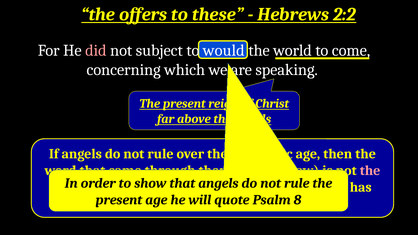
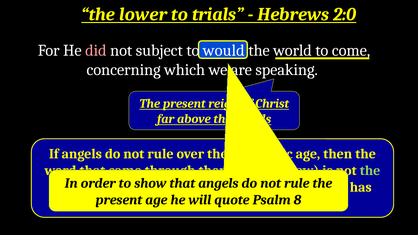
offers: offers -> lower (143, 15)
these: these -> trials (218, 15)
2:2: 2:2 -> 2:0 (345, 15)
the colour: pink -> light green (370, 171)
